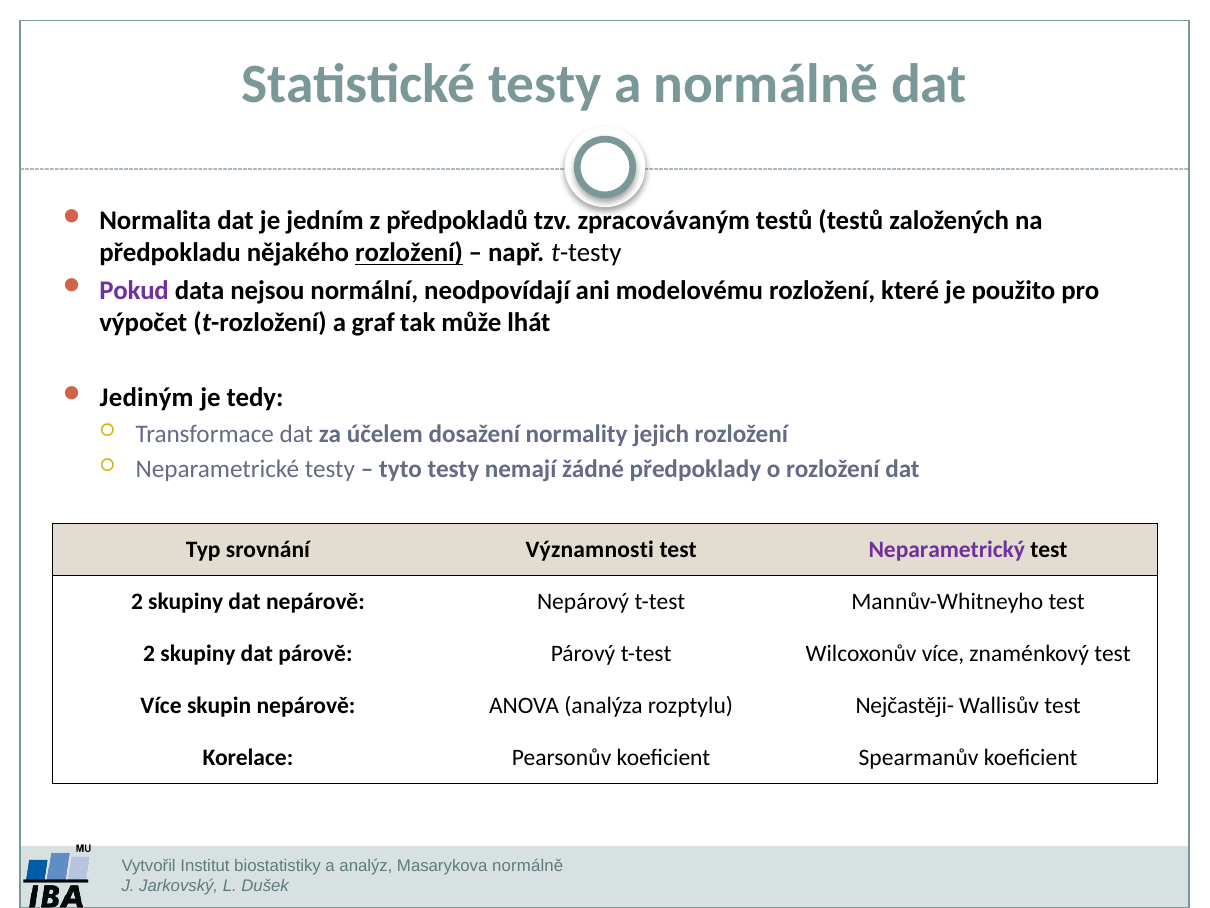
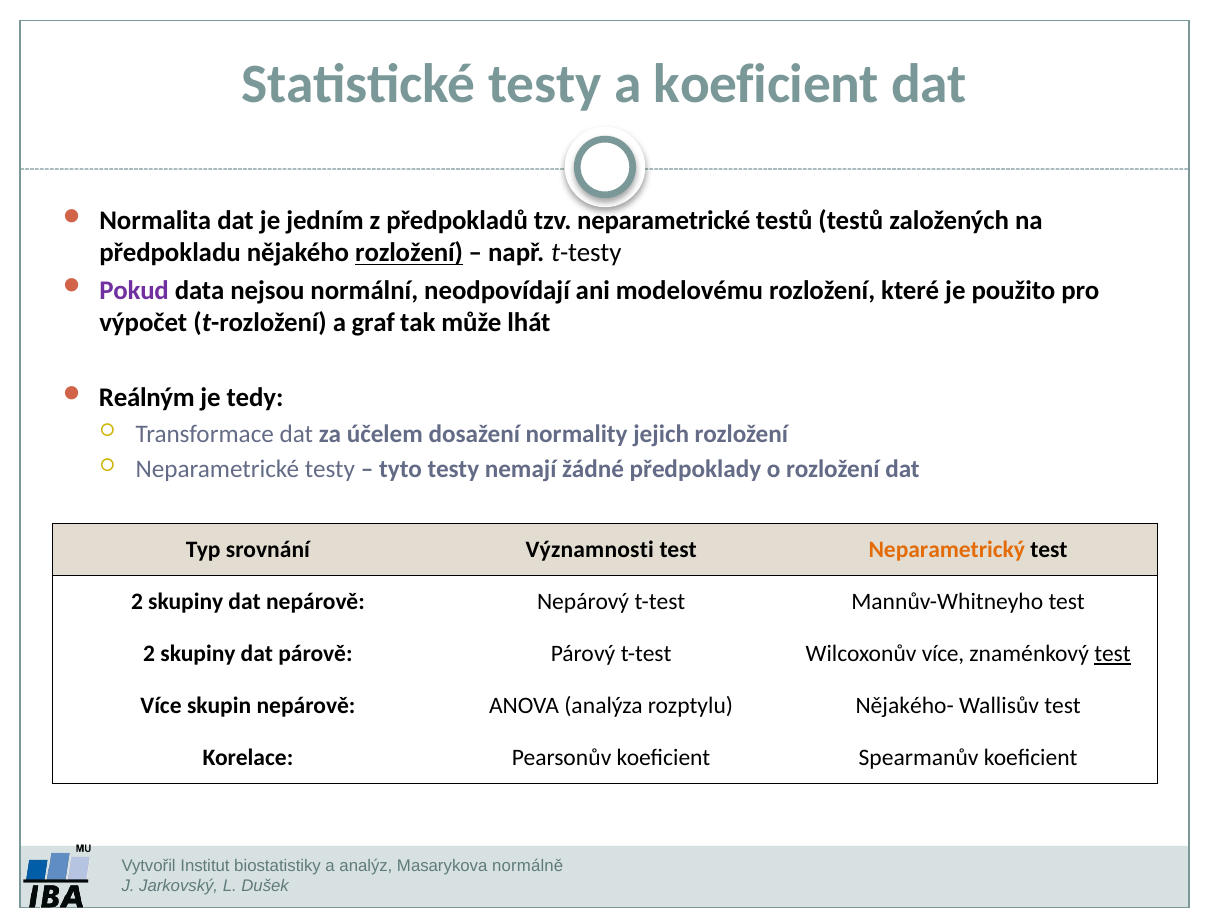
a normálně: normálně -> koeficient (766, 84)
tzv zpracovávaným: zpracovávaným -> neparametrické (664, 220)
Jediným: Jediným -> Reálným (147, 398)
Neparametrický colour: purple -> orange (947, 550)
test underline: none -> present (1112, 653)
Nejčastěji-: Nejčastěji- -> Nějakého- (905, 705)
